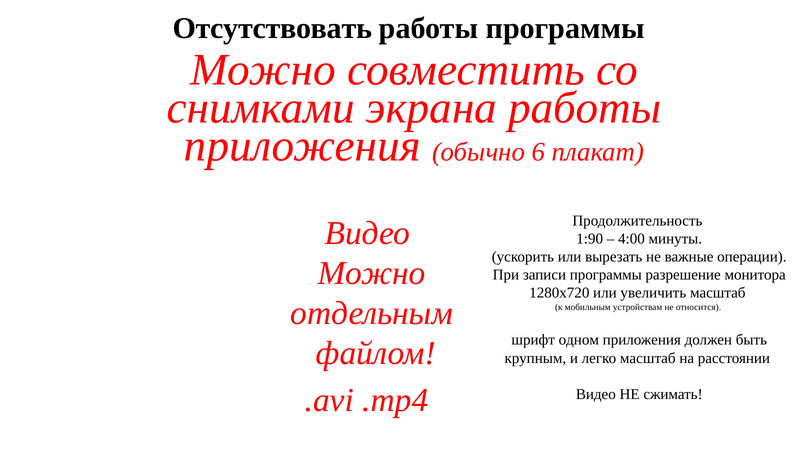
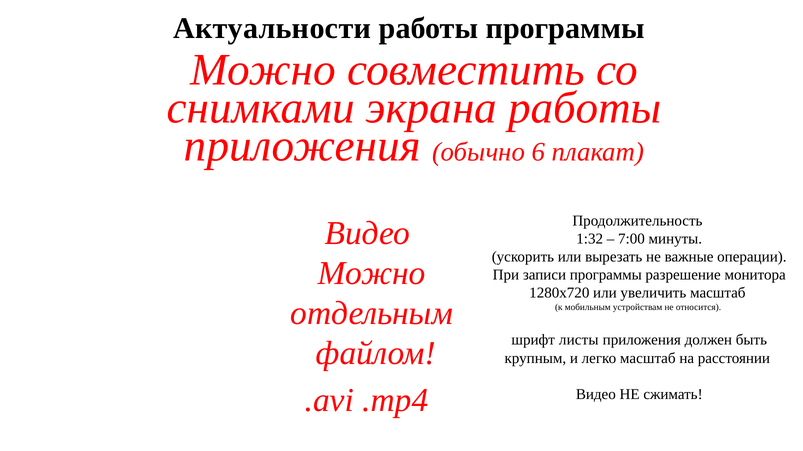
Отсутствовать: Отсутствовать -> Актуальности (272, 28)
1:90: 1:90 -> 1:32 (590, 239)
4:00: 4:00 -> 7:00 (631, 239)
одном: одном -> листы (579, 341)
